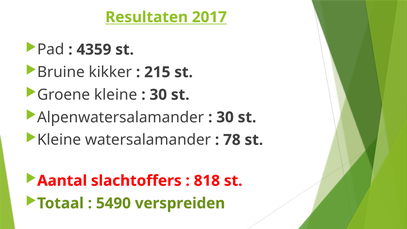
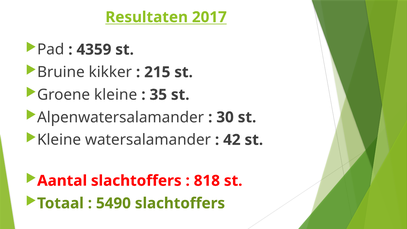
30: 30 -> 35 (158, 95)
78: 78 -> 42 (232, 140)
5490 verspreiden: verspreiden -> slachtoffers (180, 203)
